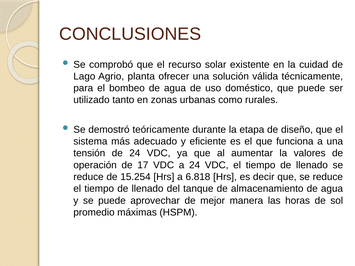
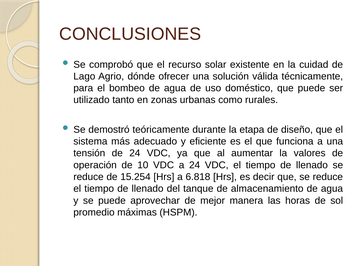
planta: planta -> dónde (141, 76)
17: 17 -> 10 (143, 165)
